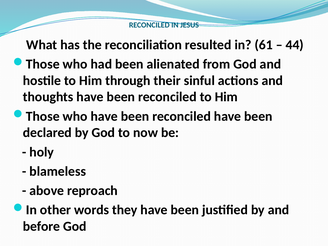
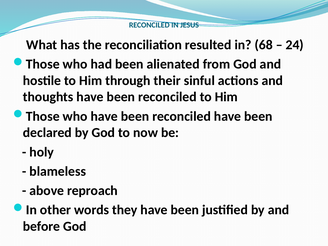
61: 61 -> 68 (264, 45)
44: 44 -> 24 (295, 45)
